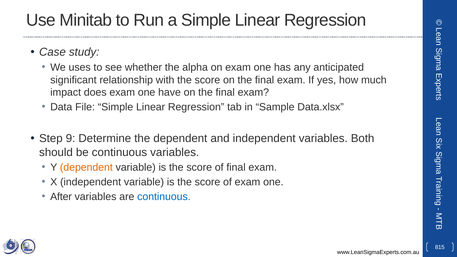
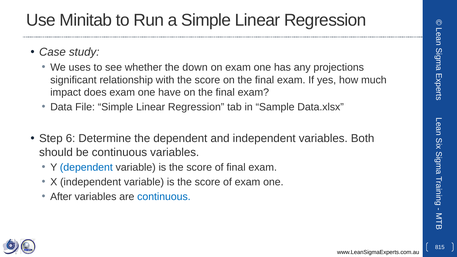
alpha: alpha -> down (195, 67)
anticipated: anticipated -> projections (339, 67)
9: 9 -> 6 (71, 139)
dependent colour: orange -> blue (86, 167)
